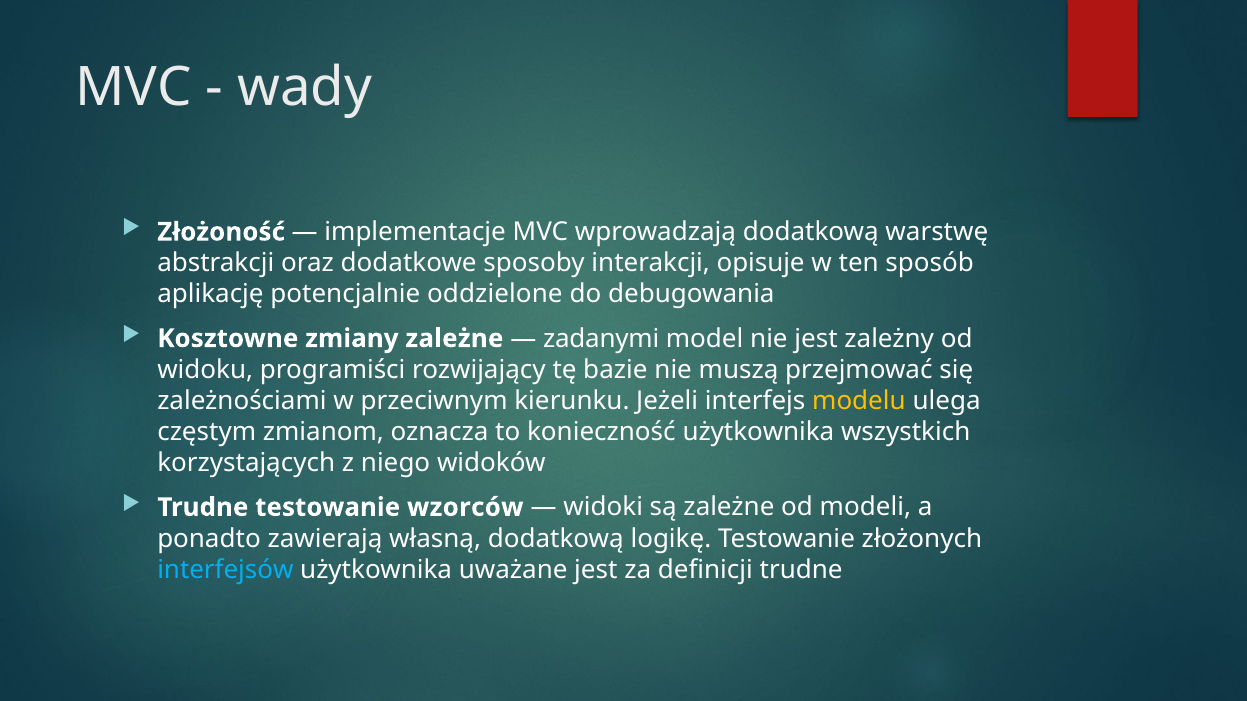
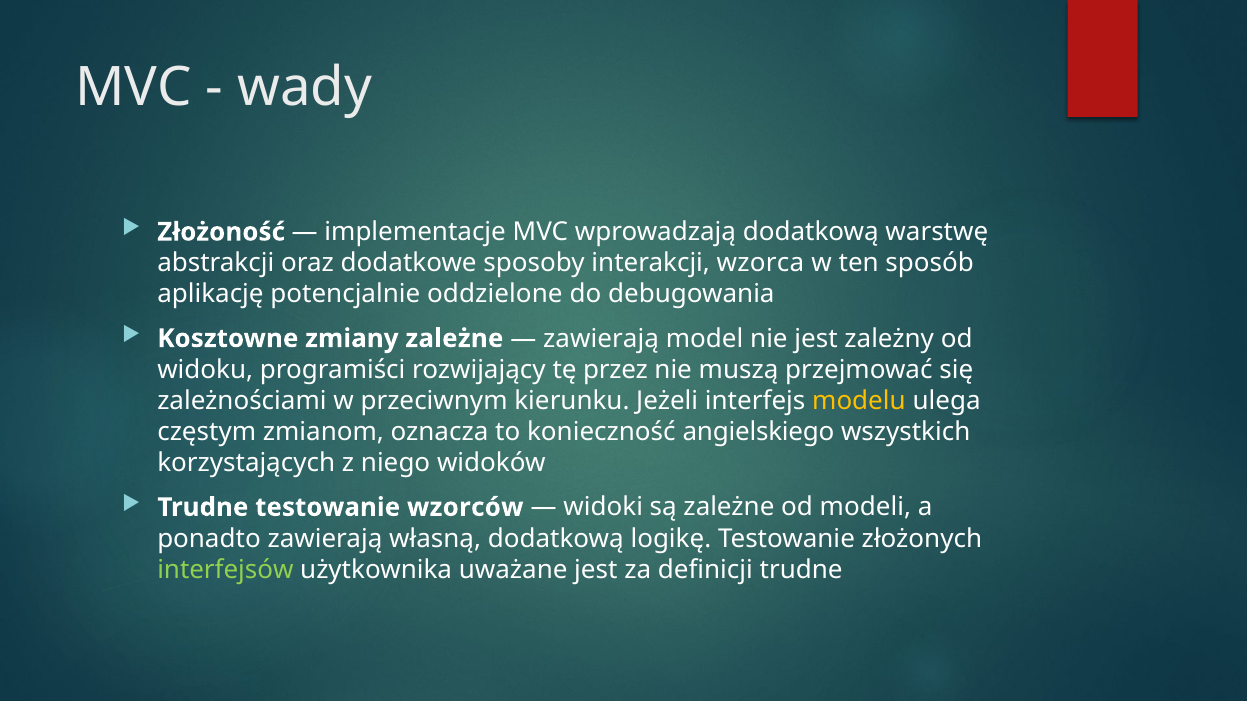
opisuje: opisuje -> wzorca (760, 263)
zadanymi: zadanymi -> zawierają (601, 339)
bazie: bazie -> przez (616, 370)
konieczność użytkownika: użytkownika -> angielskiego (758, 432)
interfejsów colour: light blue -> light green (225, 570)
